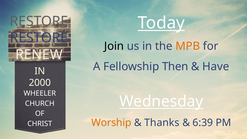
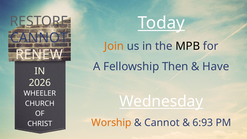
RESTORE: RESTORE -> CANNOT (39, 38)
Join colour: black -> orange (114, 46)
MPB colour: orange -> black (188, 46)
2000: 2000 -> 2026 (40, 83)
Thanks: Thanks -> Cannot (162, 123)
6:39: 6:39 -> 6:93 (203, 123)
